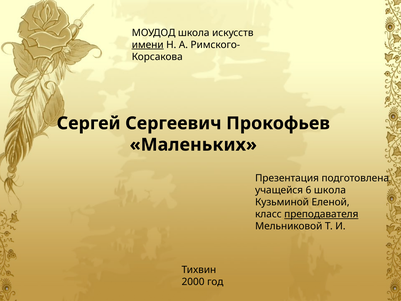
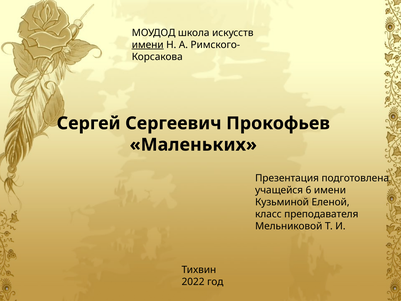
6 школа: школа -> имени (330, 190)
преподавателя underline: present -> none (321, 214)
2000: 2000 -> 2022 (193, 282)
